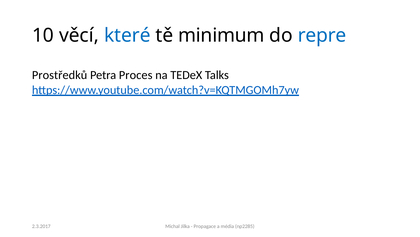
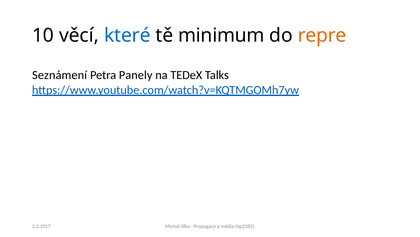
repre colour: blue -> orange (322, 35)
Prostředků: Prostředků -> Seznámení (60, 75)
Proces: Proces -> Panely (136, 75)
